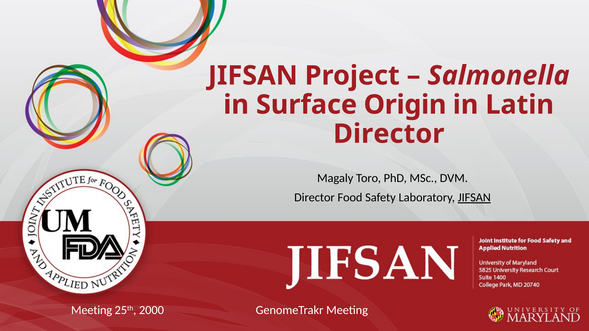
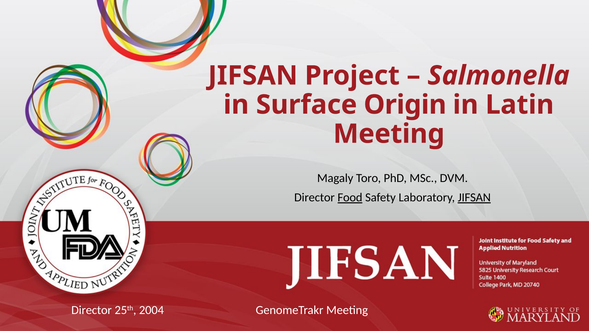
Director: Director -> Meeting (389, 134)
Food underline: none -> present (350, 198)
Meeting: Meeting -> Director (92, 310)
2000: 2000 -> 2004 (151, 310)
